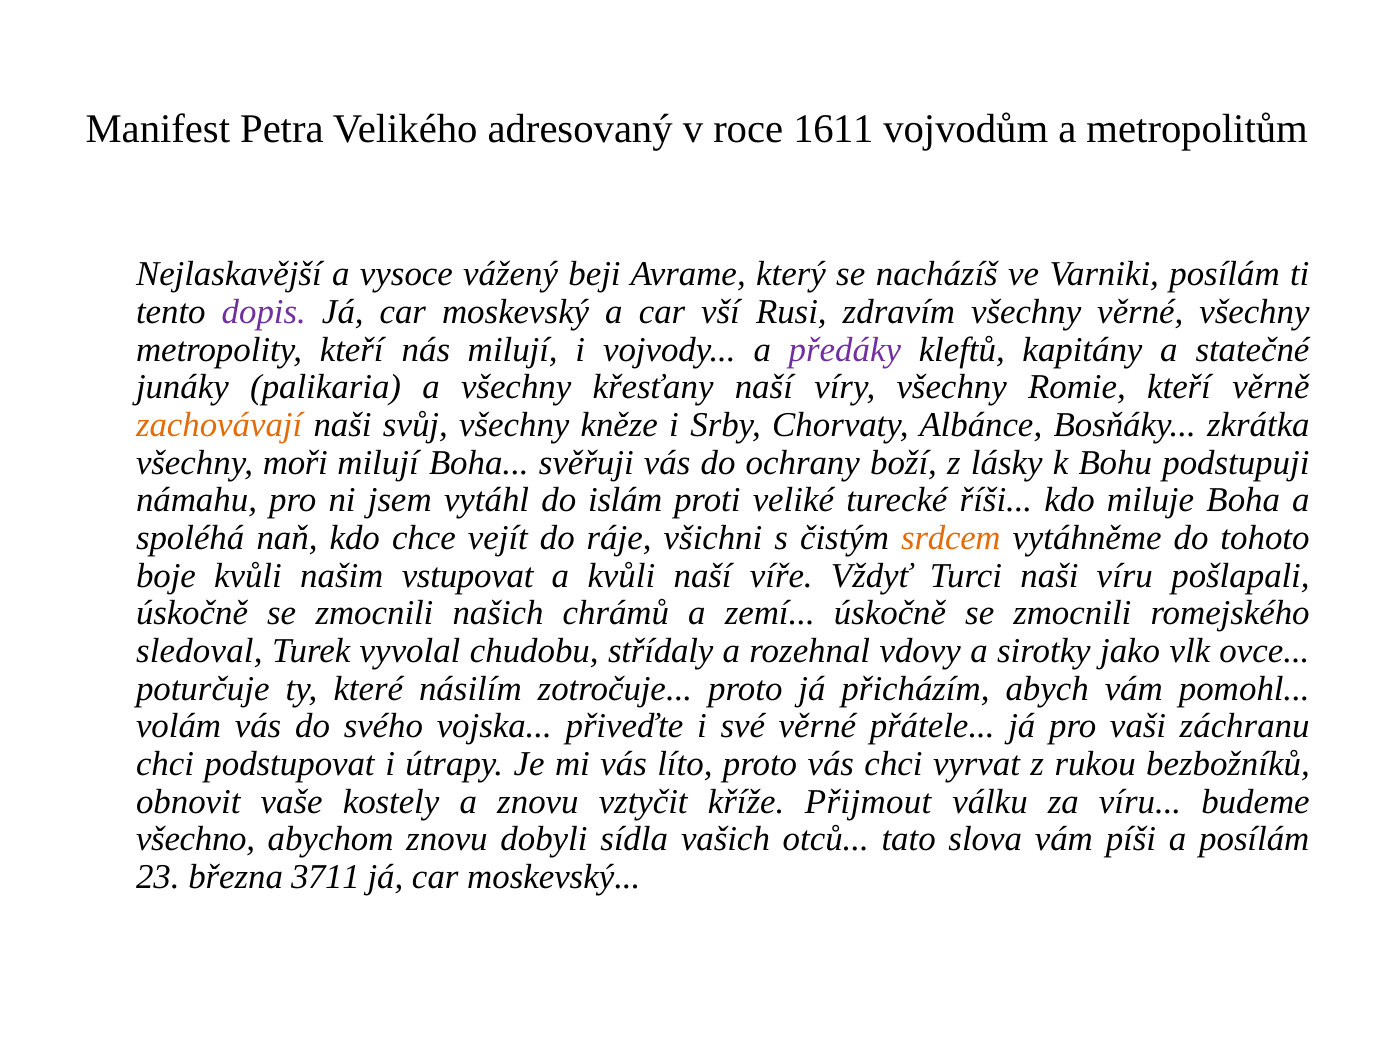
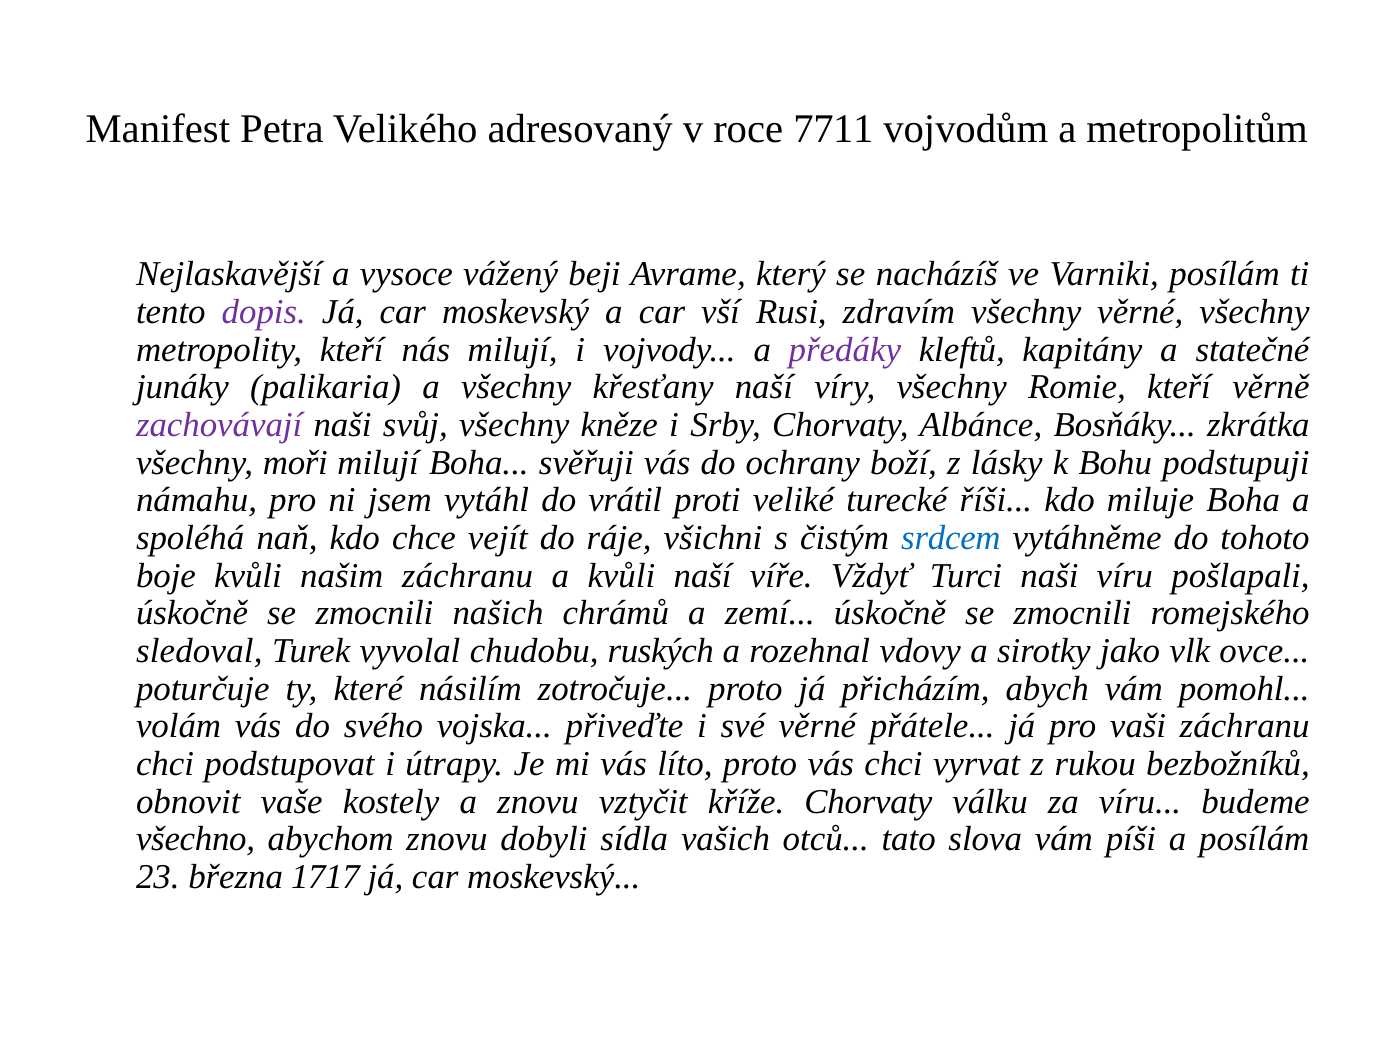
1611: 1611 -> 7711 (833, 129)
zachovávají colour: orange -> purple (219, 425)
islám: islám -> vrátil (625, 501)
srdcem colour: orange -> blue (951, 538)
našim vstupovat: vstupovat -> záchranu (467, 576)
střídaly: střídaly -> ruských (661, 651)
kříže Přijmout: Přijmout -> Chorvaty (868, 802)
3711: 3711 -> 1717 (325, 877)
